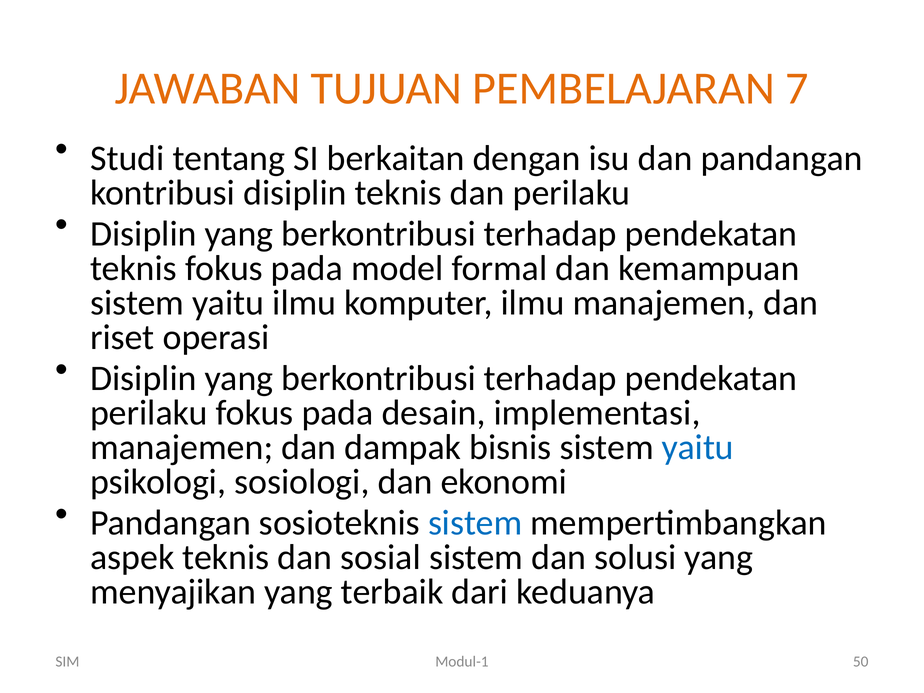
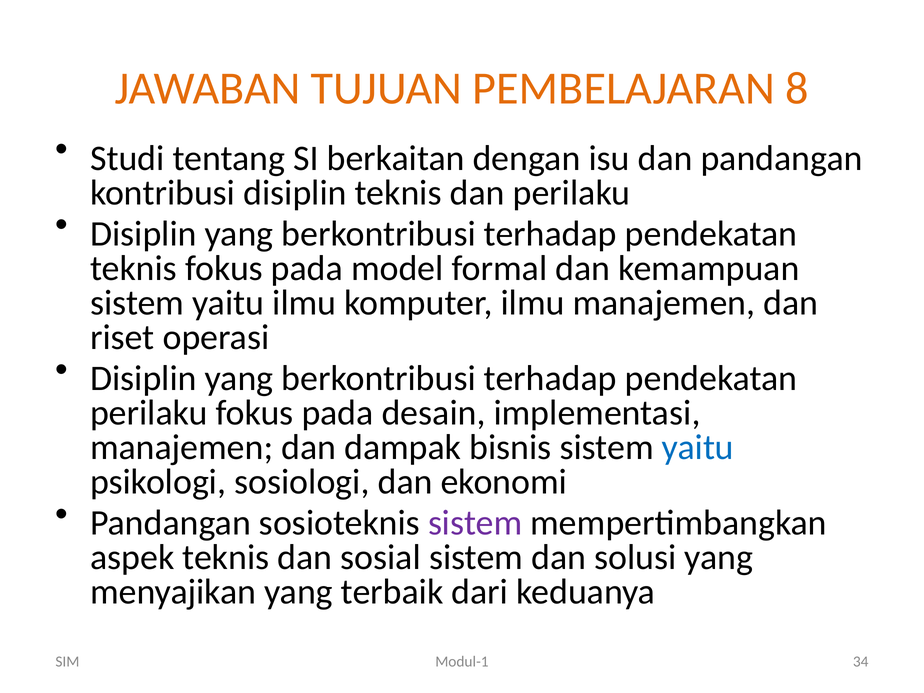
7: 7 -> 8 (797, 89)
sistem colour: blue -> purple (475, 523)
50: 50 -> 34 (861, 662)
